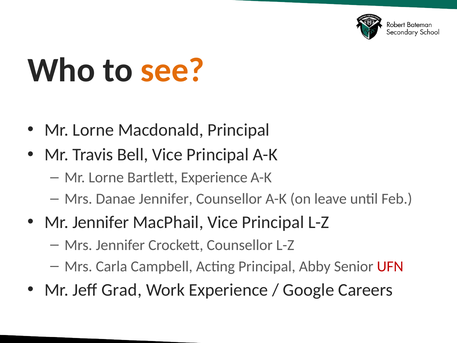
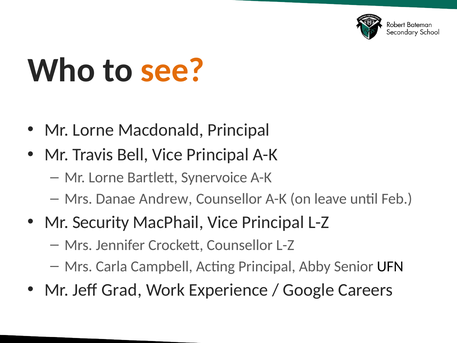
Bartlett Experience: Experience -> Synervoice (214, 177)
Danae Jennifer: Jennifer -> Andrew (166, 199)
Mr Jennifer: Jennifer -> Security (101, 222)
UFN colour: red -> black (390, 266)
